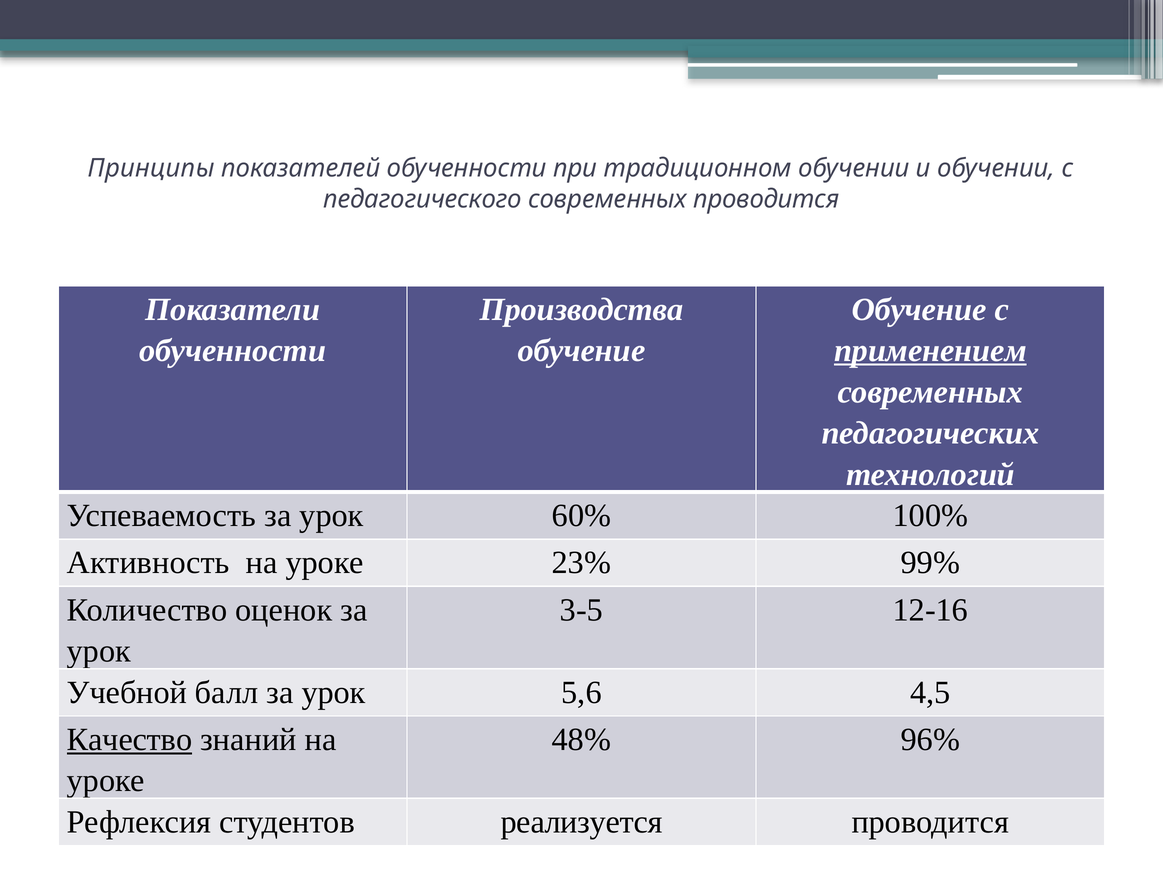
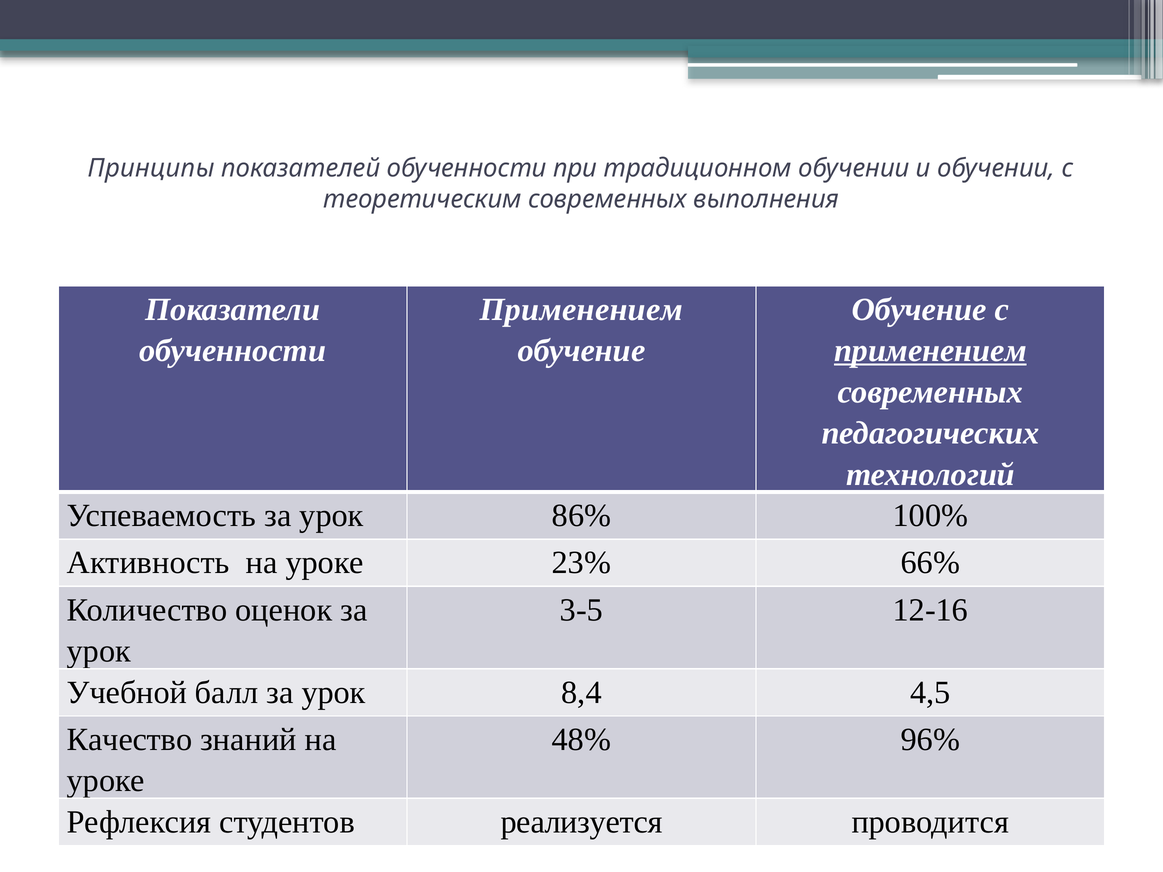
педагогического: педагогического -> теоретическим (423, 199)
современных проводится: проводится -> выполнения (766, 199)
Производства: Производства -> Применением (581, 310)
60%: 60% -> 86% (582, 516)
99%: 99% -> 66% (930, 563)
5,6: 5,6 -> 8,4 (582, 693)
Качество underline: present -> none (130, 740)
